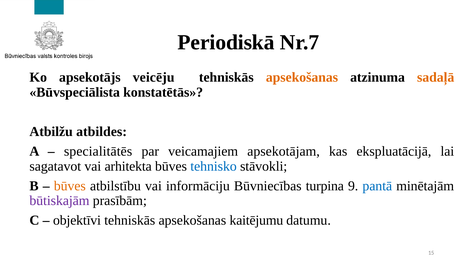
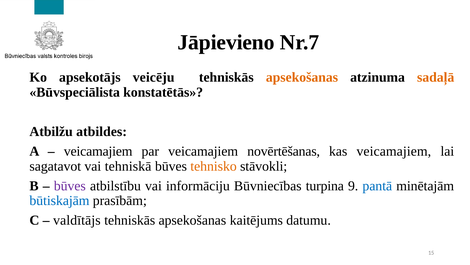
Periodiskā: Periodiskā -> Jāpievieno (226, 42)
specialitātēs: specialitātēs -> veicamajiem (98, 151)
apsekotājam: apsekotājam -> novērtēšanas (284, 151)
kas ekspluatācijā: ekspluatācijā -> veicamajiem (394, 151)
arhitekta: arhitekta -> tehniskā (128, 166)
tehnisko colour: blue -> orange (214, 166)
būves colour: orange -> purple (70, 185)
būtiskajām colour: purple -> blue (59, 200)
objektīvi: objektīvi -> valdītājs (77, 220)
kaitējumu: kaitējumu -> kaitējums (256, 220)
